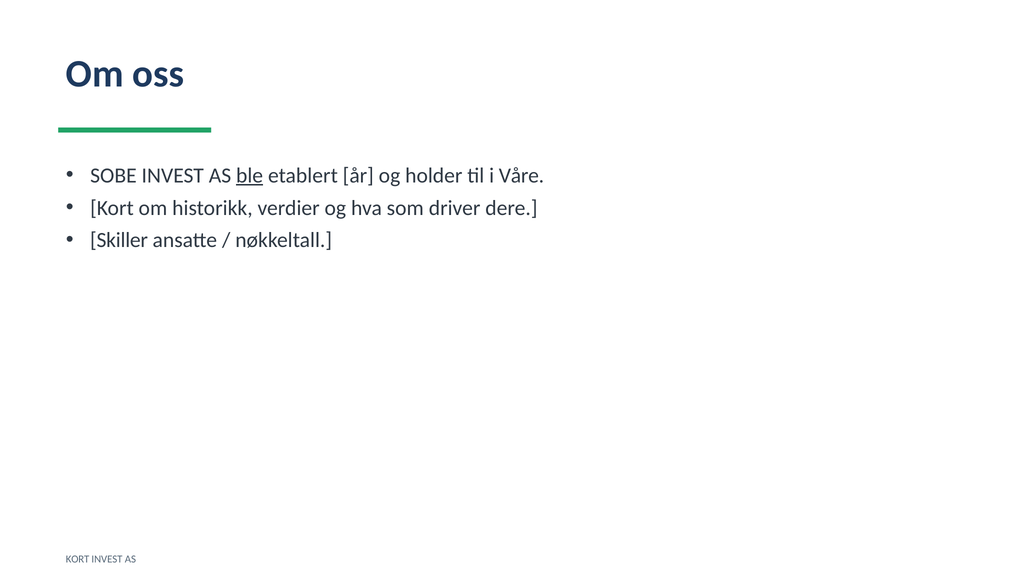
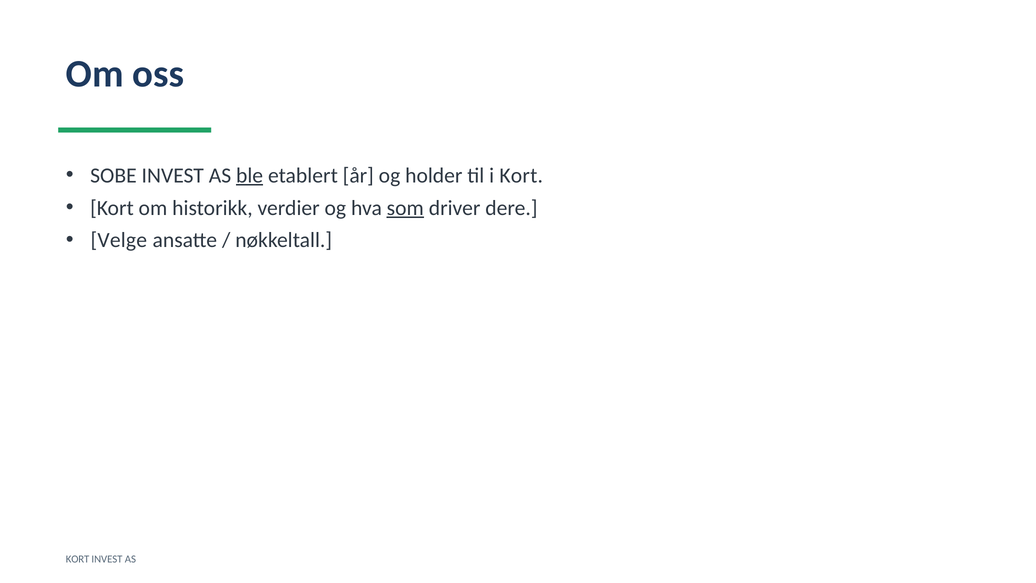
i Våre: Våre -> Kort (521, 175)
som underline: none -> present (405, 208)
Skiller: Skiller -> Velge (119, 240)
